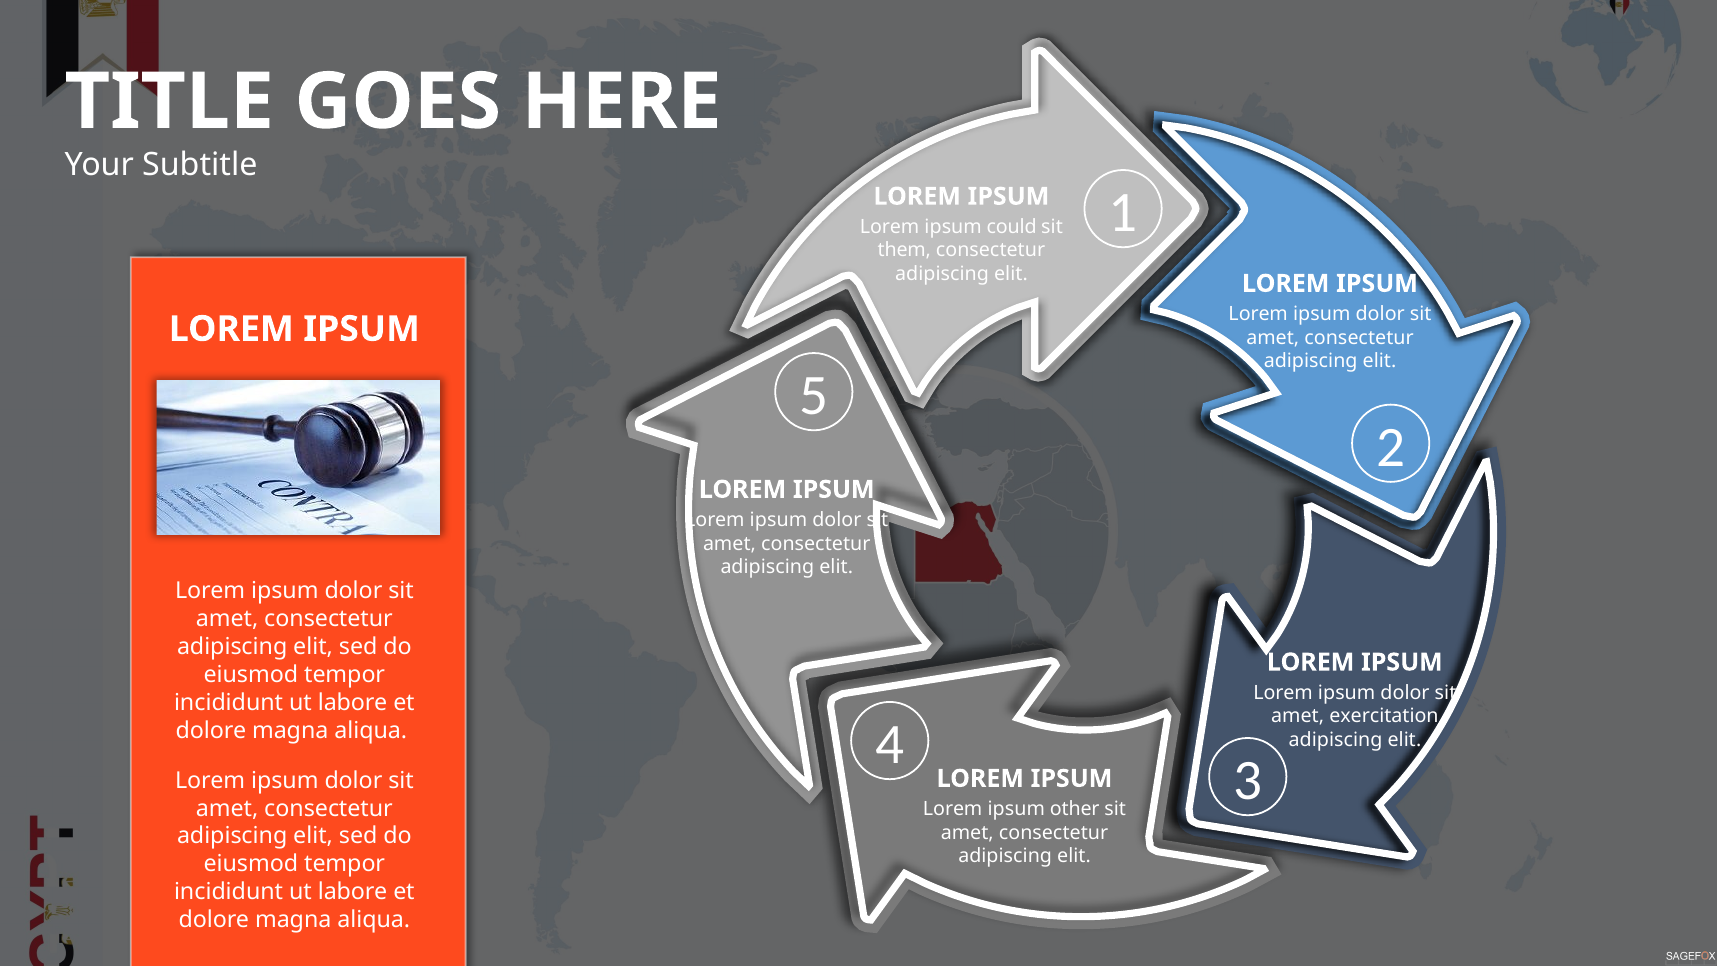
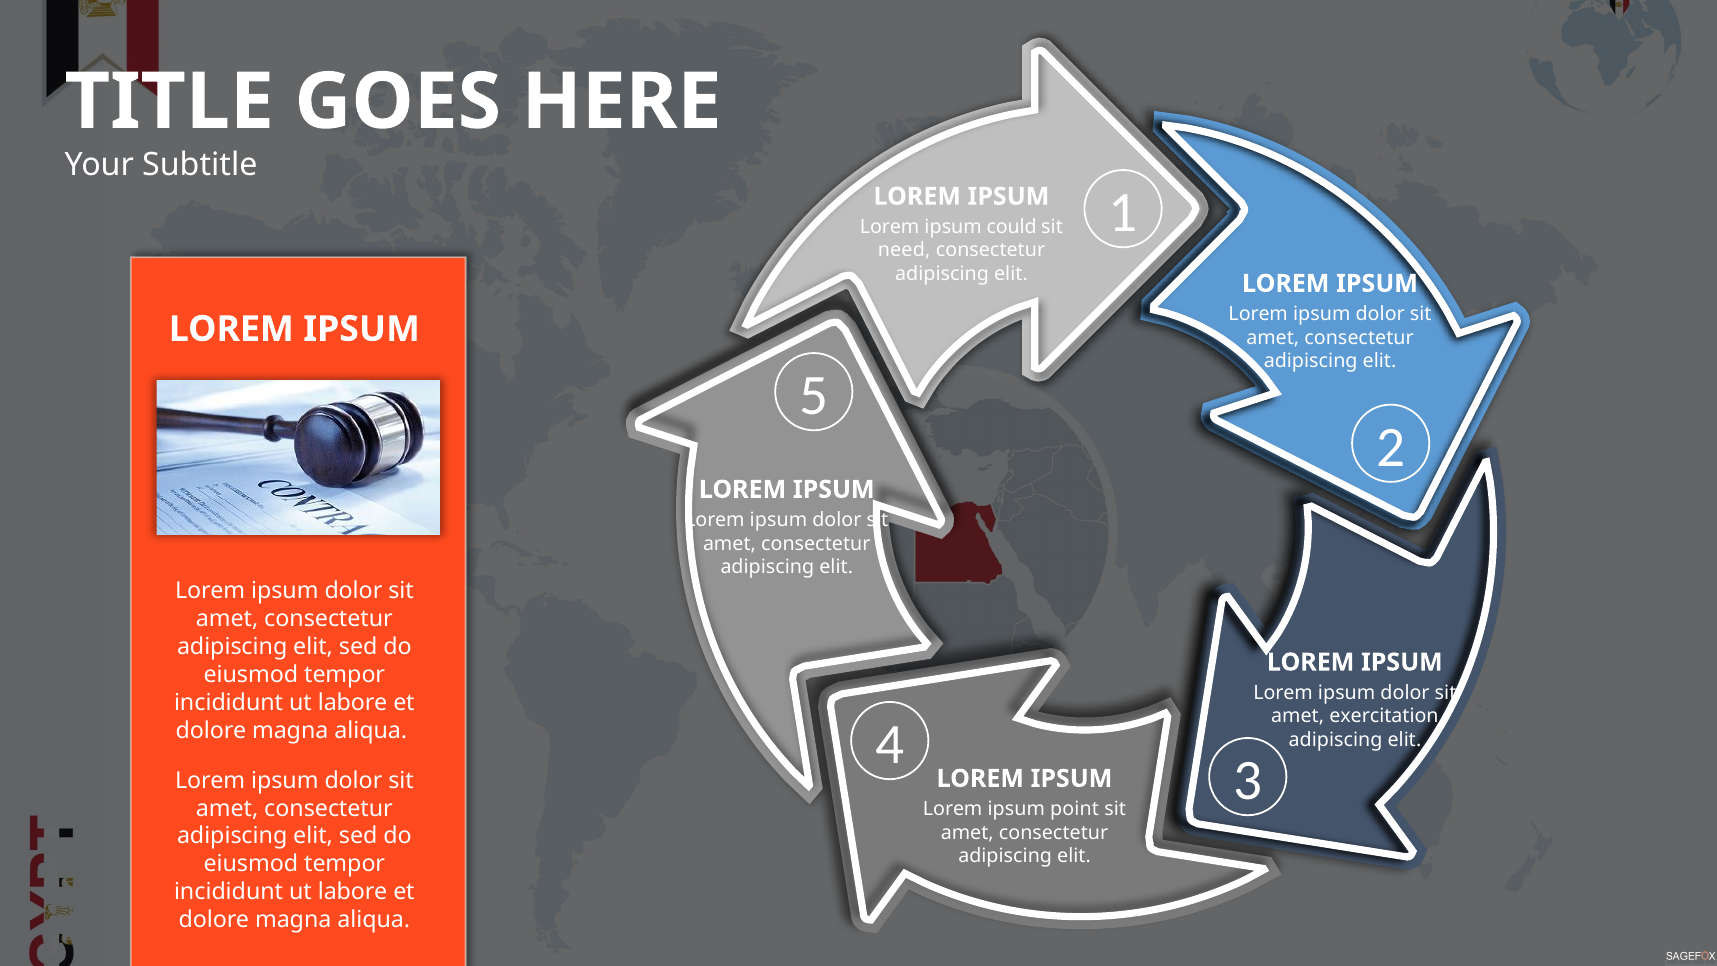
them: them -> need (904, 250)
other: other -> point (1075, 809)
